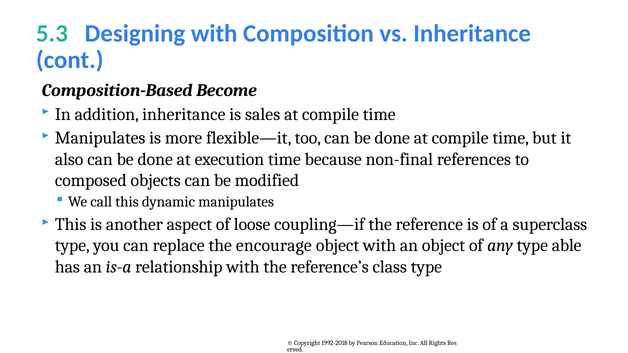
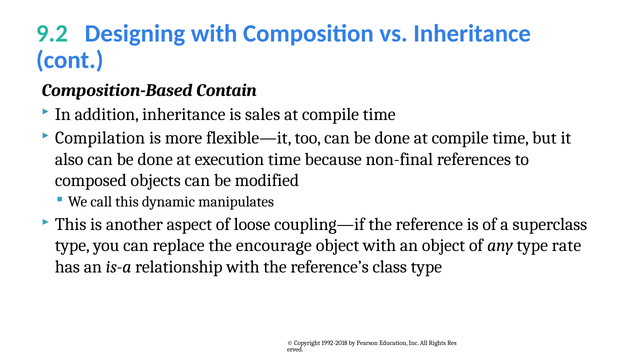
5.3: 5.3 -> 9.2 (52, 33)
Become: Become -> Contain (227, 90)
Manipulates: Manipulates -> Compilation (100, 138)
able: able -> rate (567, 246)
